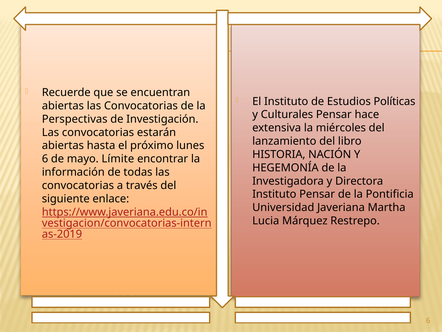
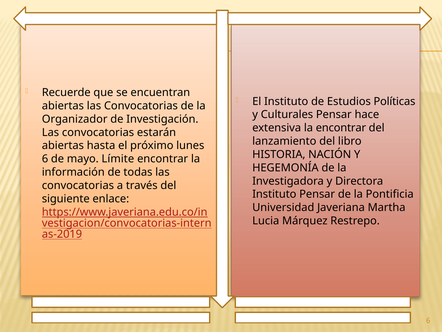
Perspectivas: Perspectivas -> Organizador (75, 119)
la miércoles: miércoles -> encontrar (341, 128)
